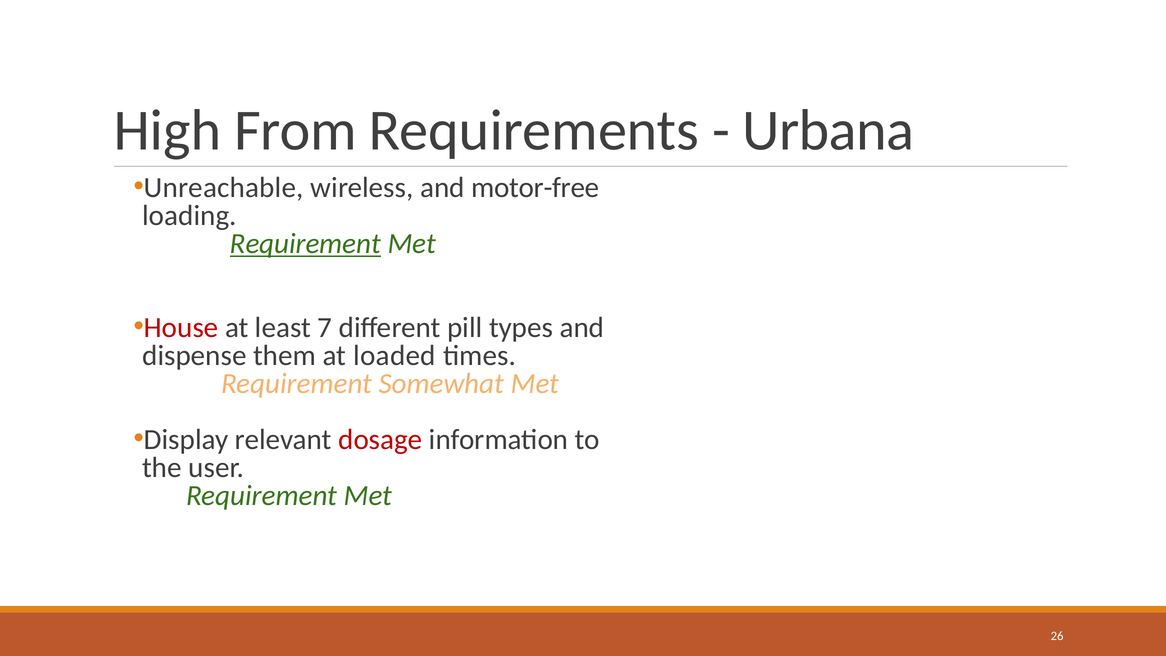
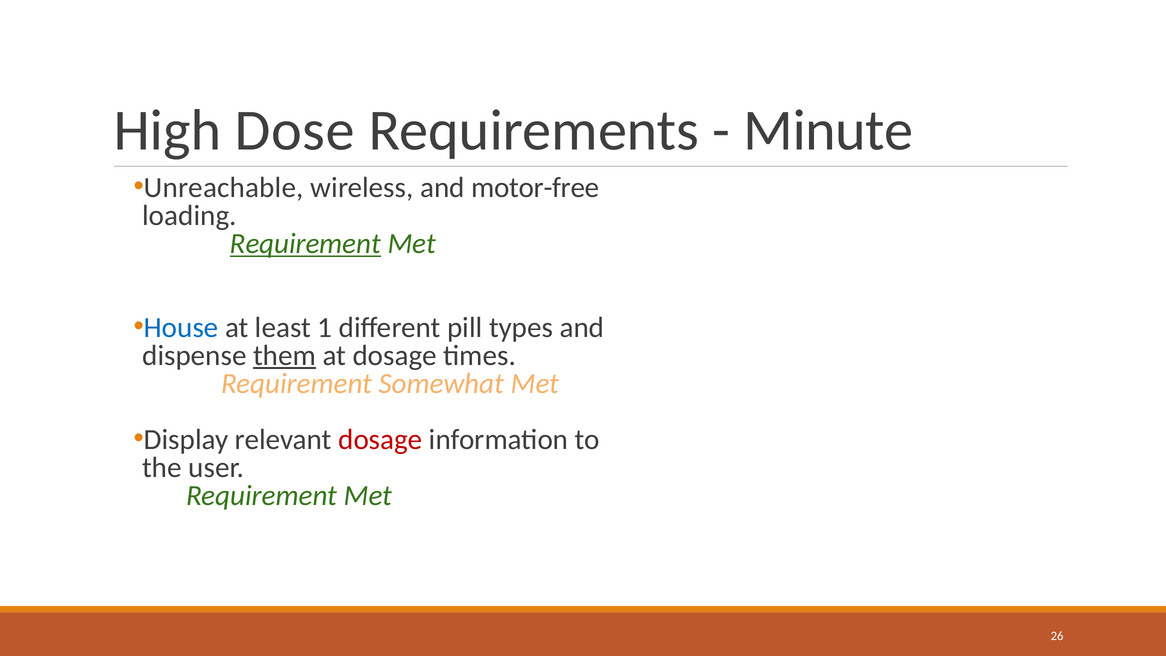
From: From -> Dose (295, 131)
Urbana: Urbana -> Minute (828, 131)
House colour: red -> blue (181, 328)
7: 7 -> 1 (325, 328)
them underline: none -> present (285, 355)
at loaded: loaded -> dosage (395, 355)
